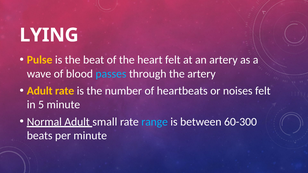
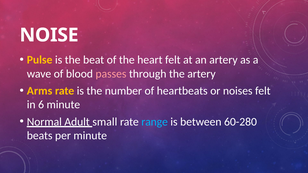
LYING: LYING -> NOISE (49, 35)
passes colour: light blue -> pink (111, 74)
Adult: Adult -> Arms (40, 91)
5: 5 -> 6 (41, 105)
60-300: 60-300 -> 60-280 (240, 122)
